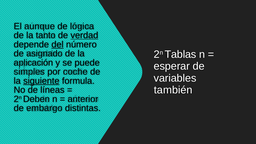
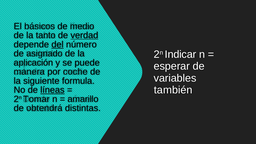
aunque: aunque -> básicos (40, 26)
lógica: lógica -> medio (82, 26)
Tablas: Tablas -> Indicar (180, 54)
simples: simples -> manera (29, 72)
siguiente underline: present -> none (41, 81)
líneas underline: none -> present (52, 90)
Deben: Deben -> Tomar (36, 99)
anterior: anterior -> amarillo (83, 99)
embargo: embargo -> obtendrá (44, 108)
